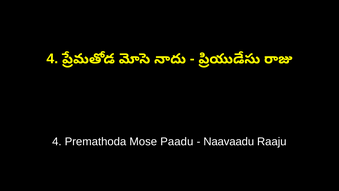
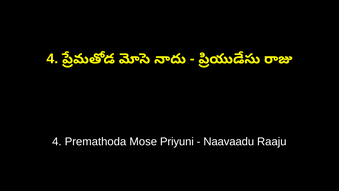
Paadu: Paadu -> Priyuni (177, 141)
